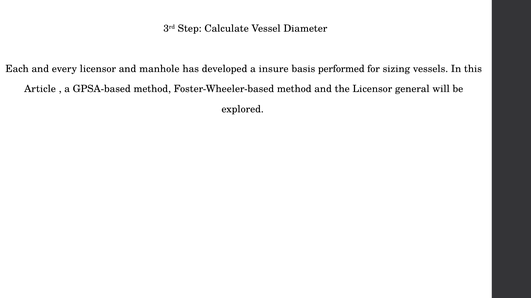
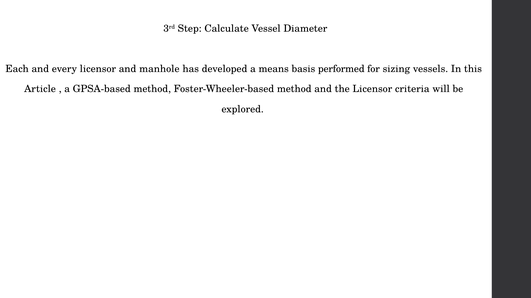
insure: insure -> means (274, 69)
general: general -> criteria (412, 89)
